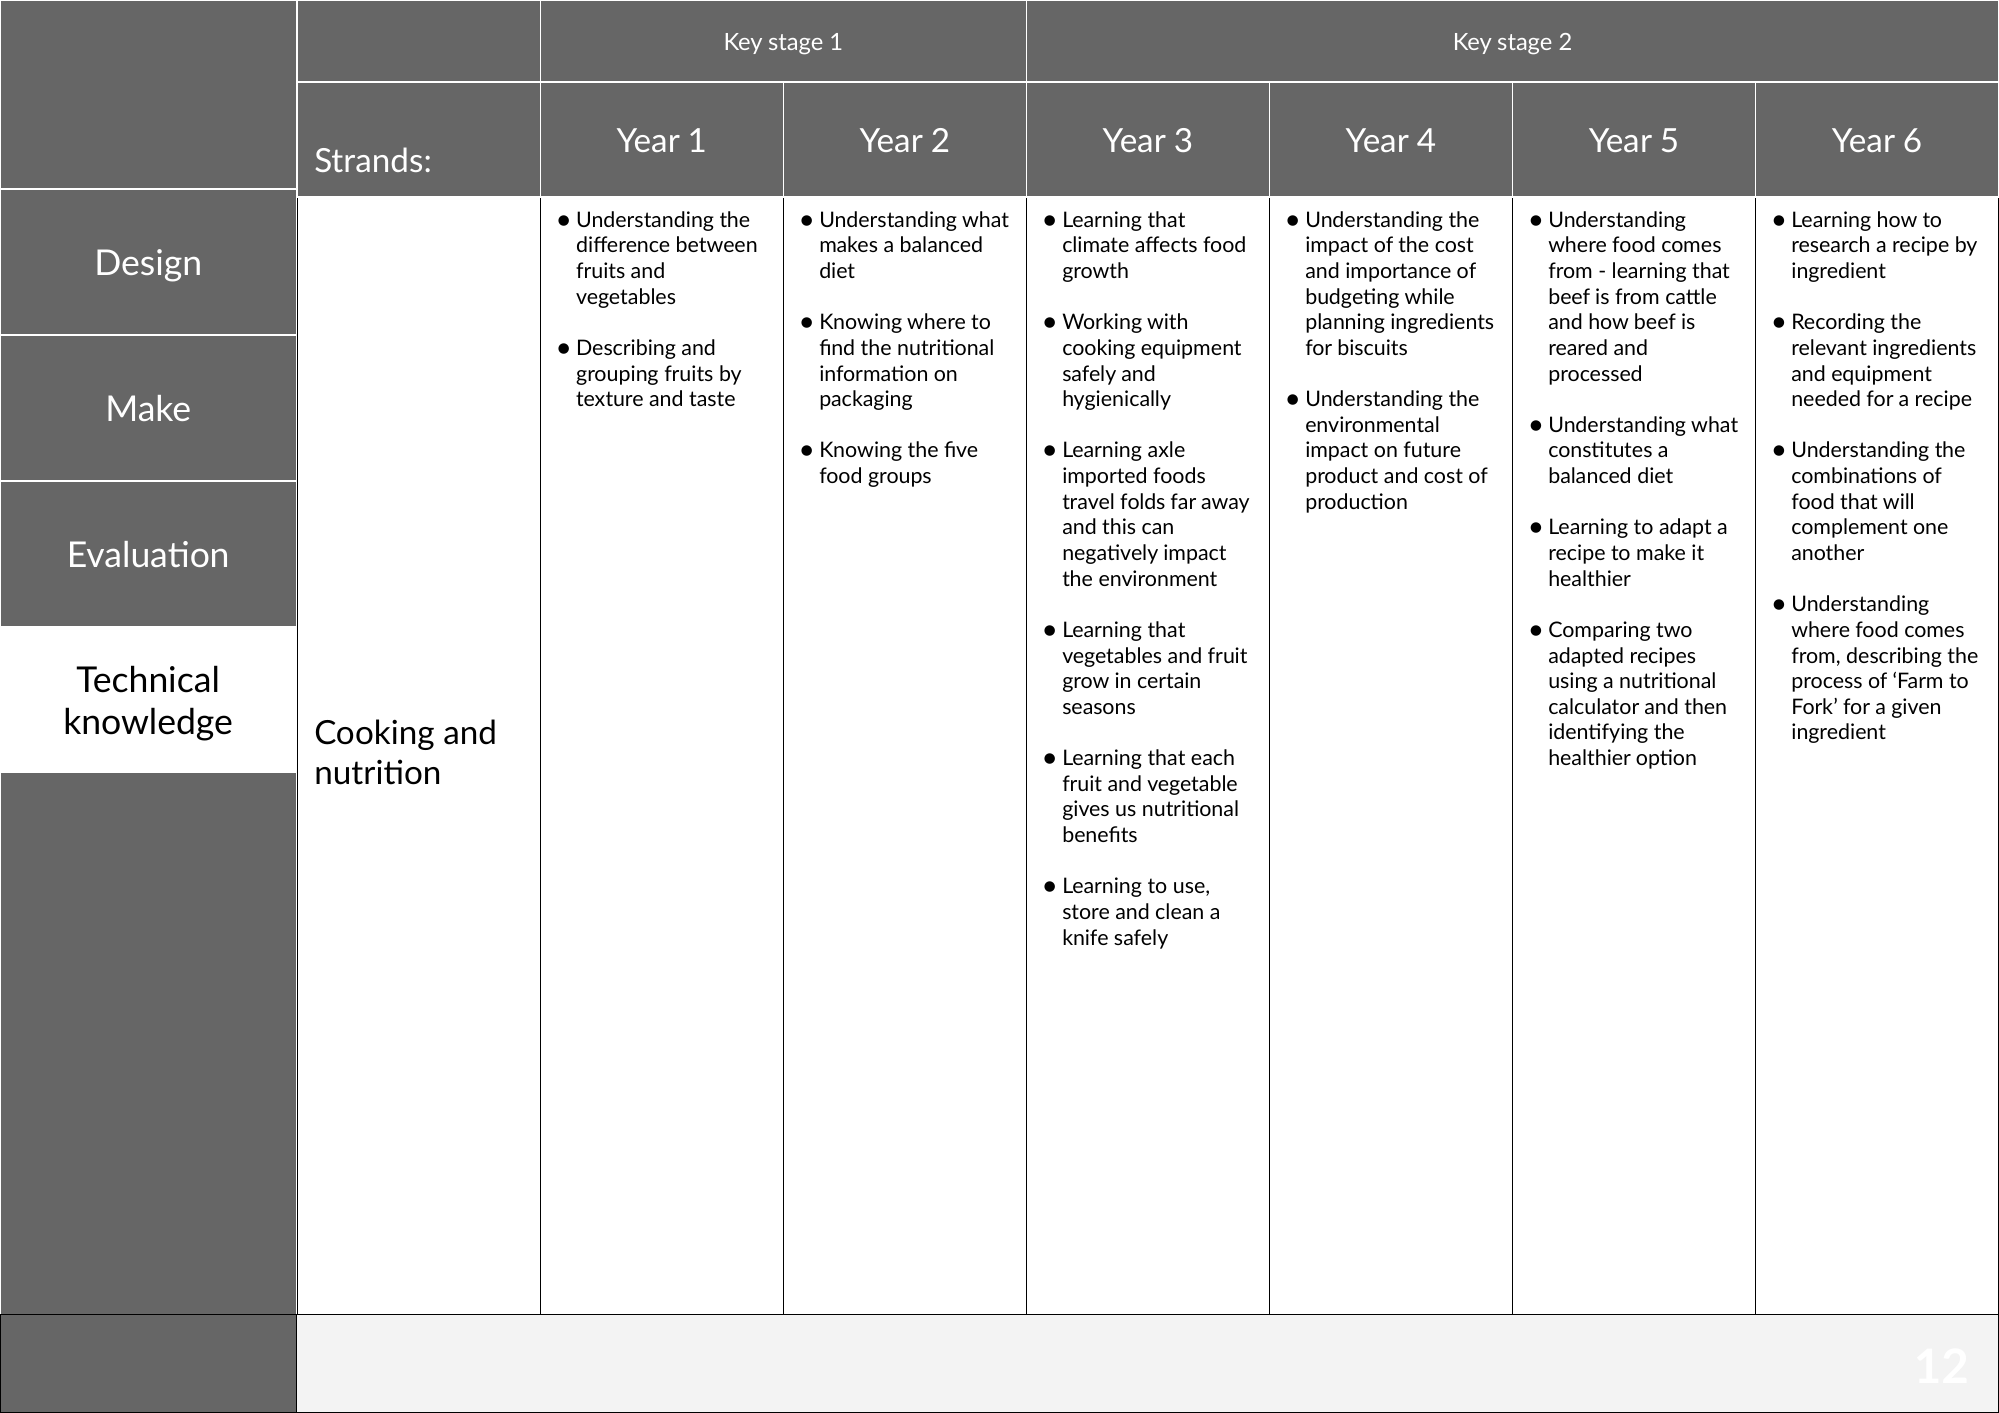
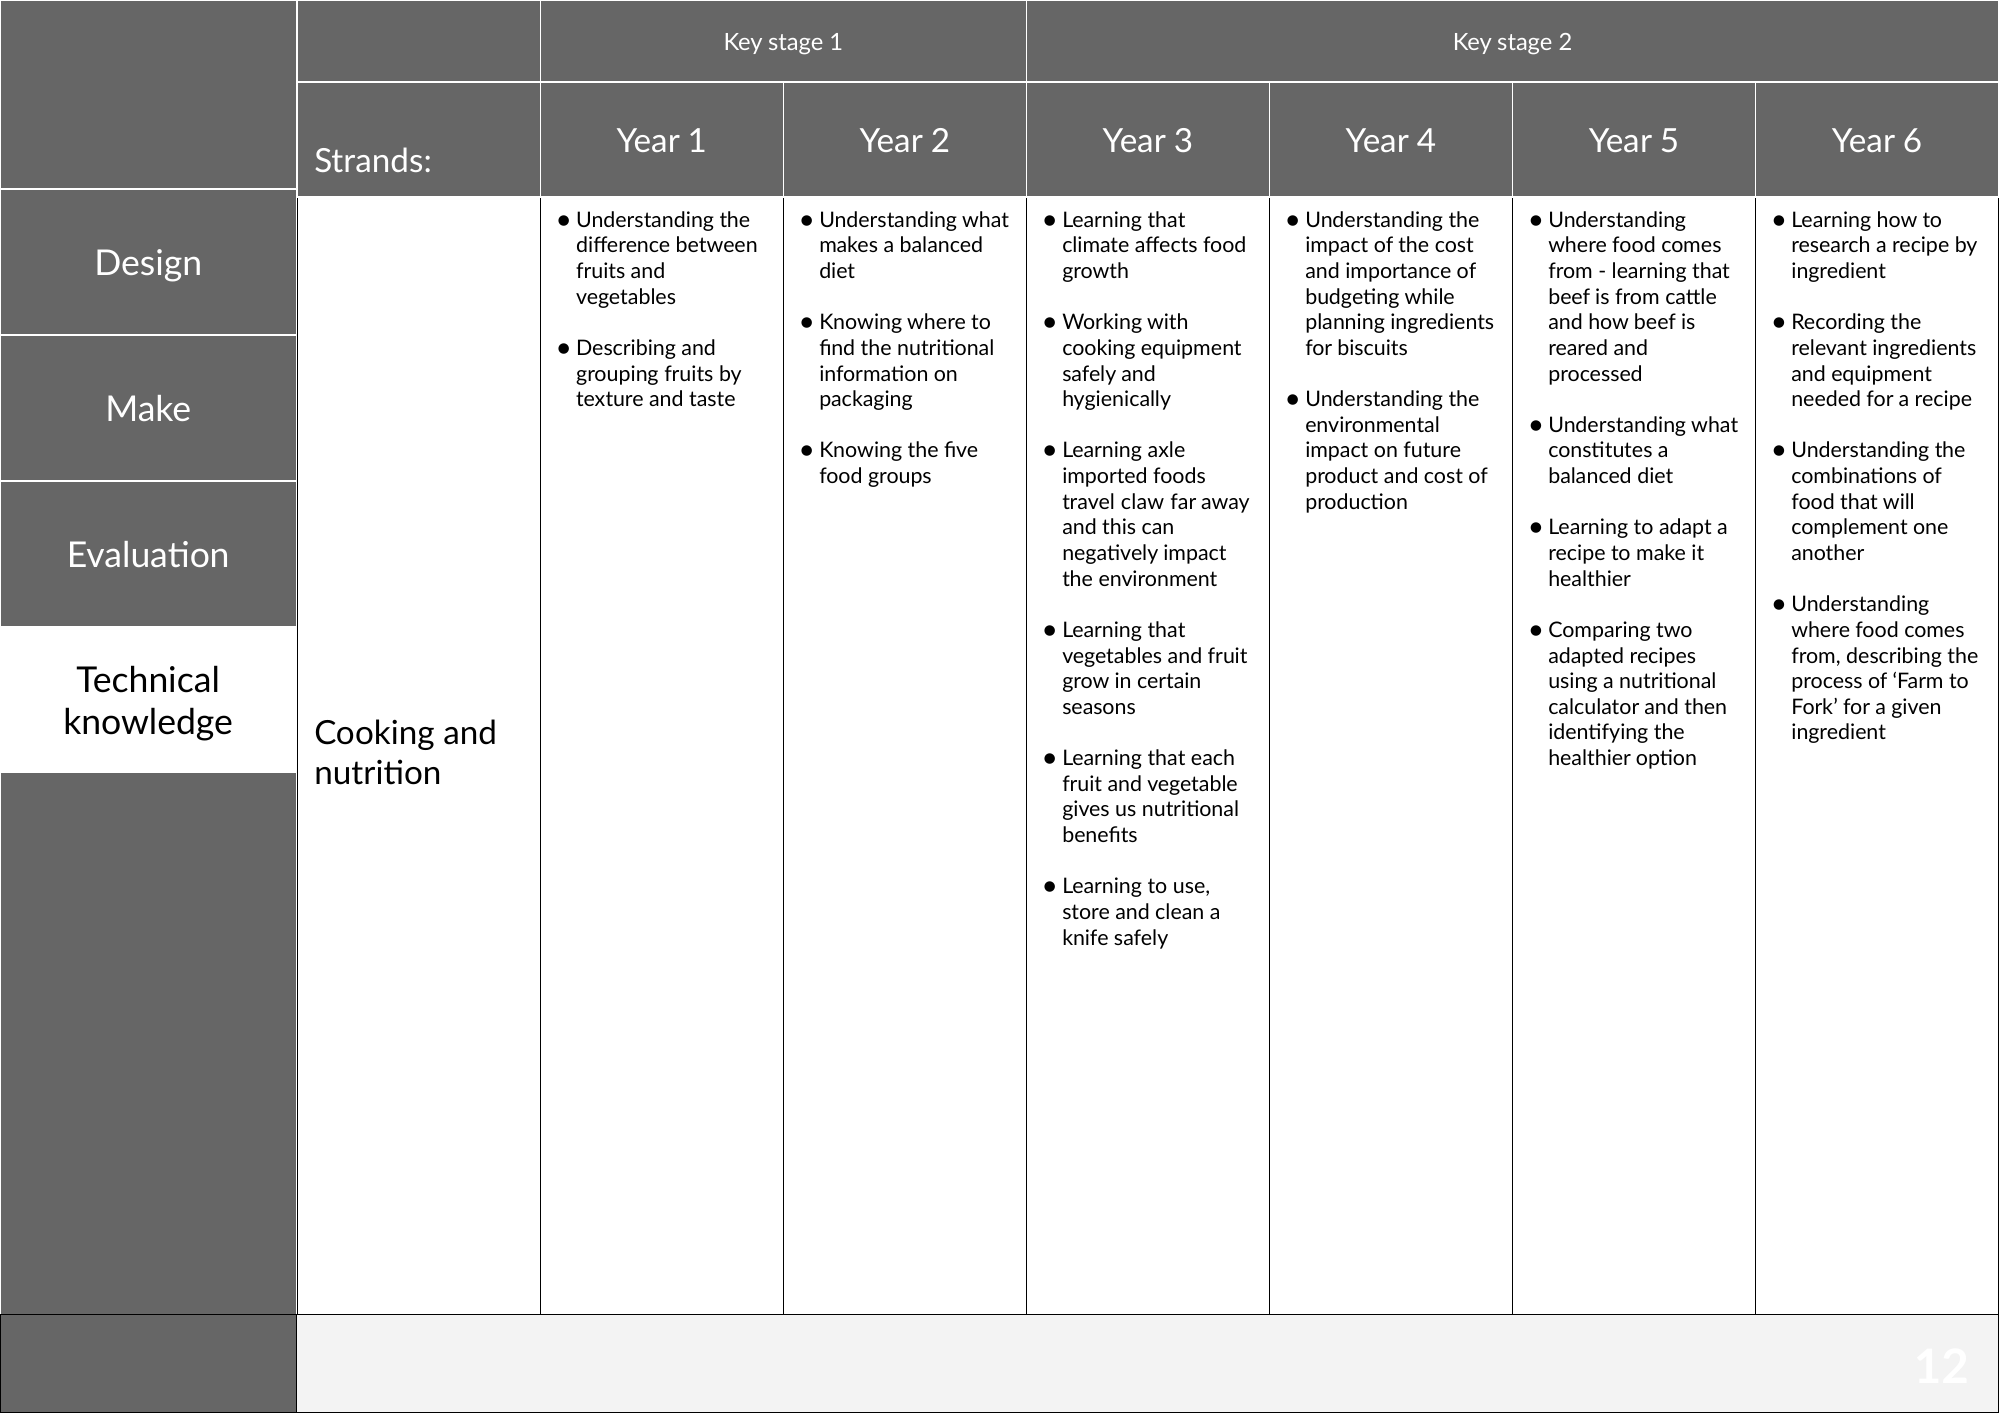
folds: folds -> claw (1143, 502)
